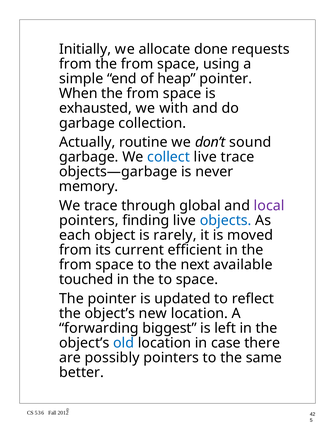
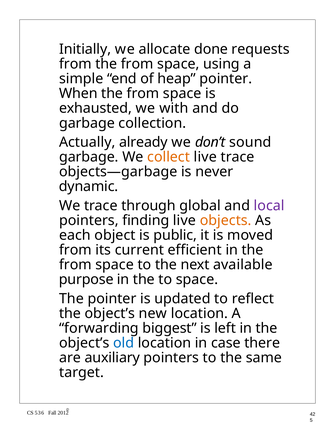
routine: routine -> already (143, 142)
collect colour: blue -> orange (169, 157)
memory: memory -> dynamic (89, 187)
objects colour: blue -> orange (226, 221)
rarely: rarely -> public (175, 235)
touched: touched -> purpose (86, 280)
possibly: possibly -> auxiliary (112, 358)
better: better -> target (82, 373)
